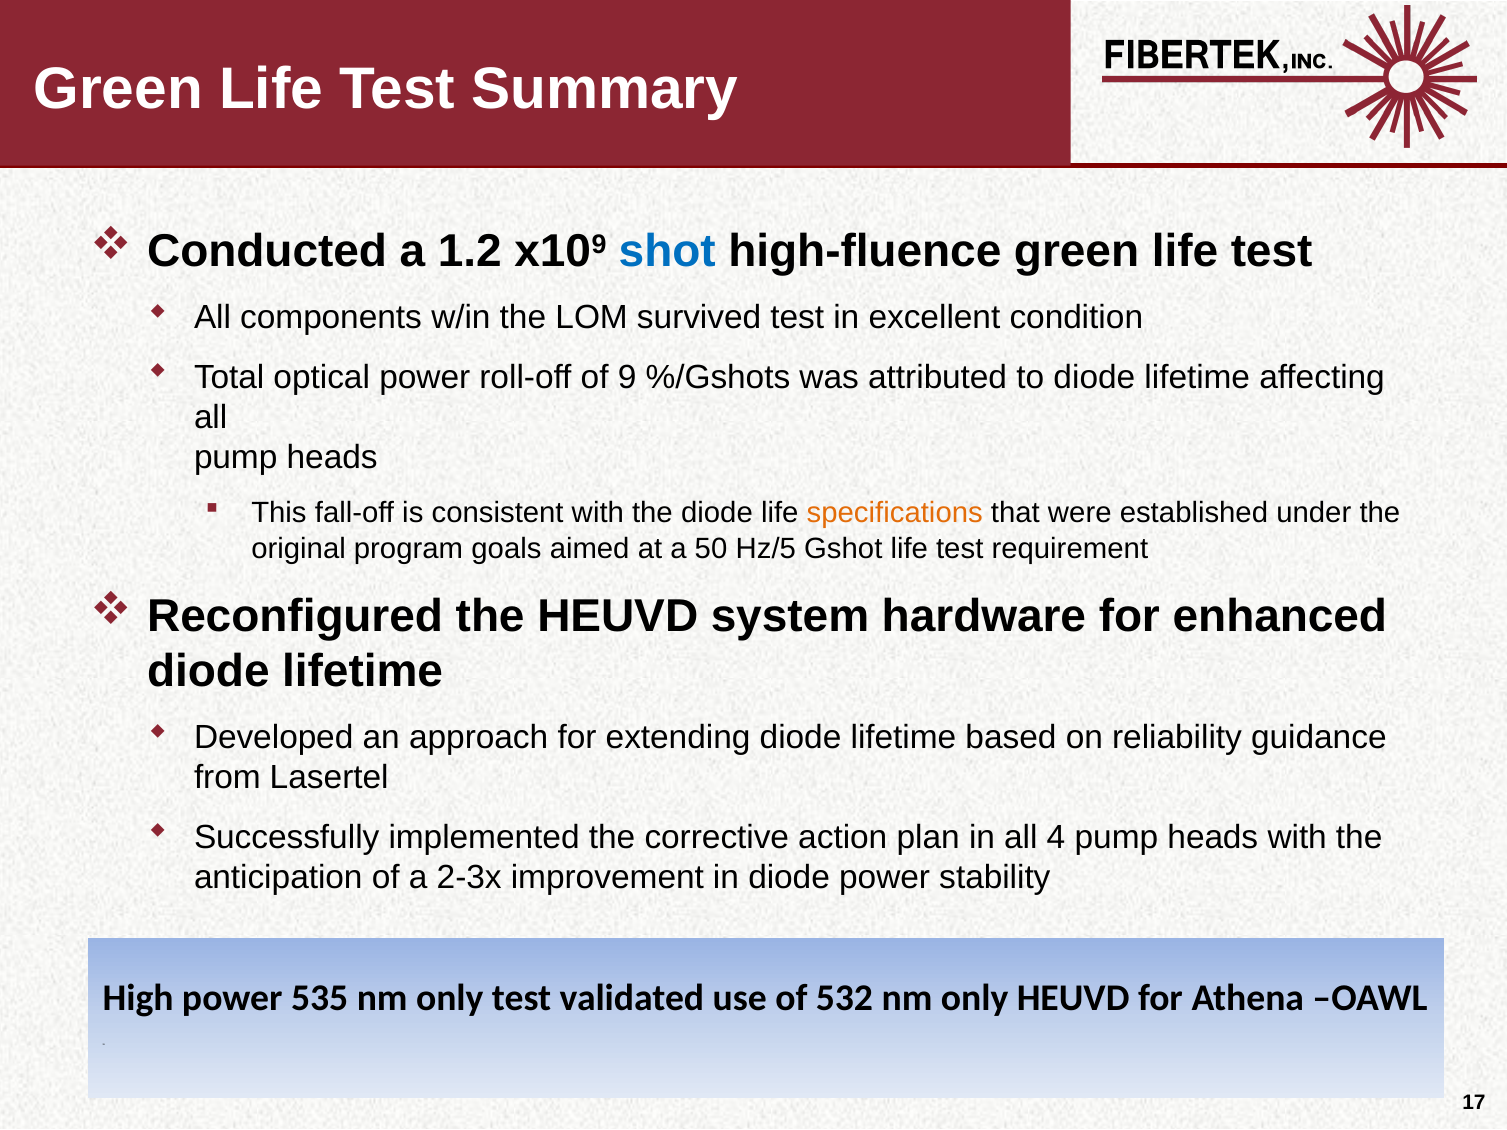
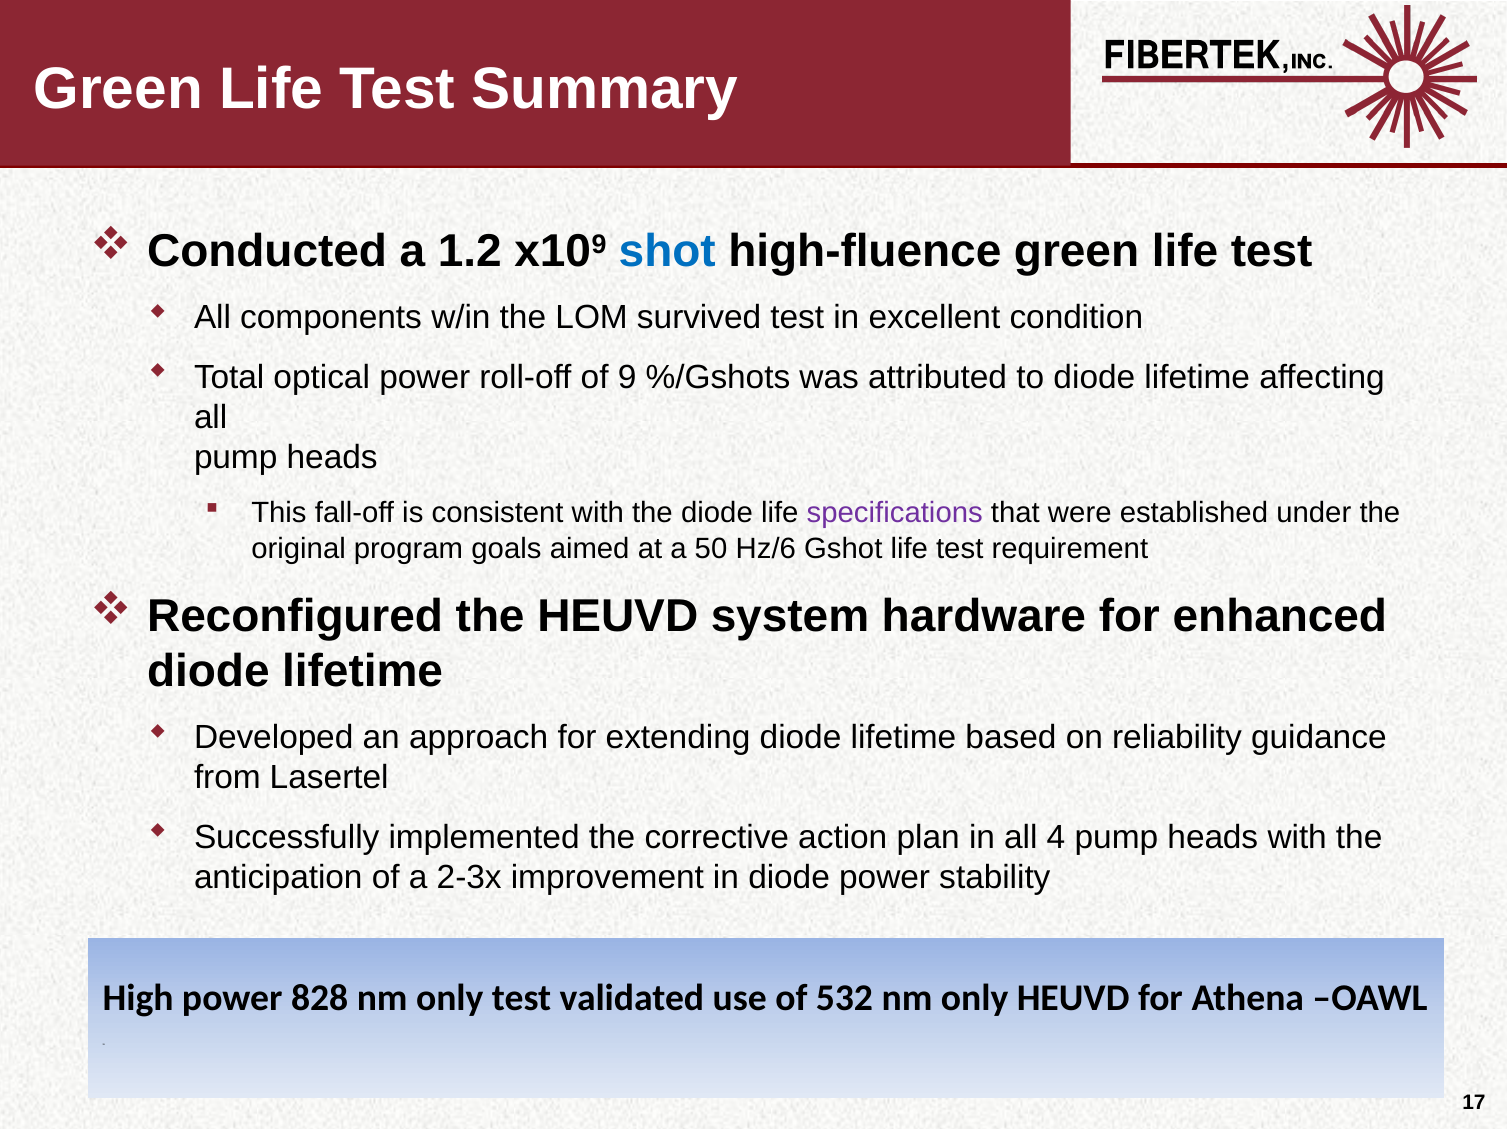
specifications colour: orange -> purple (895, 513)
Hz/5: Hz/5 -> Hz/6 (766, 549)
535: 535 -> 828 (320, 999)
